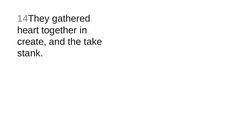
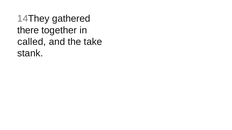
heart: heart -> there (28, 30)
create: create -> called (32, 42)
